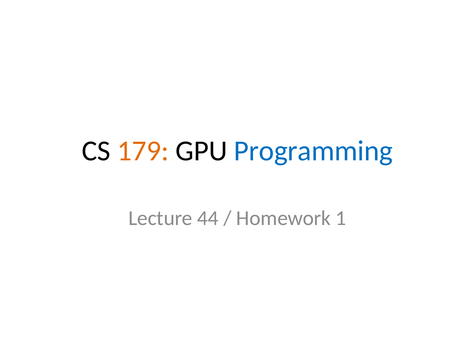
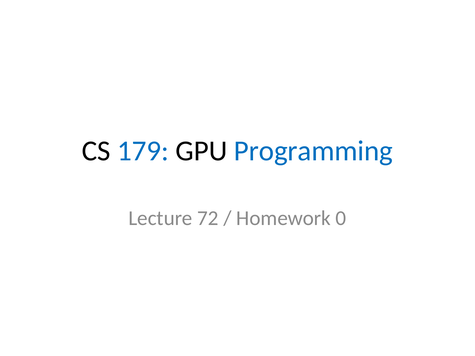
179 colour: orange -> blue (143, 151)
44: 44 -> 72 (208, 218)
1: 1 -> 0 (341, 218)
